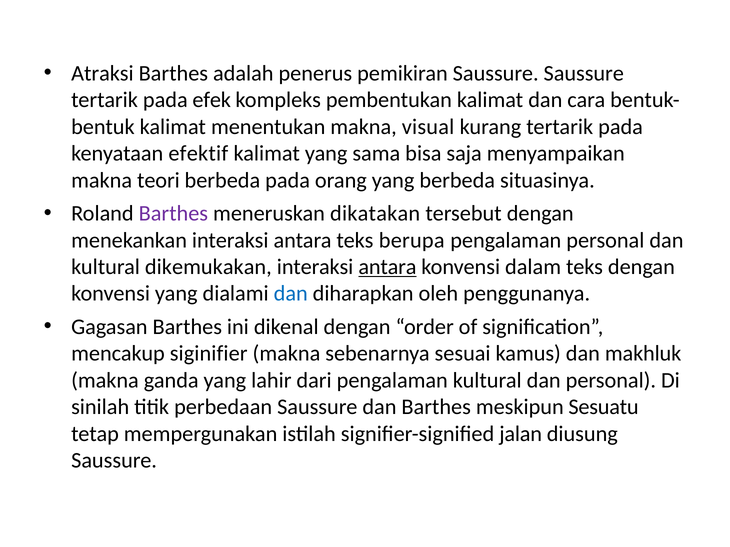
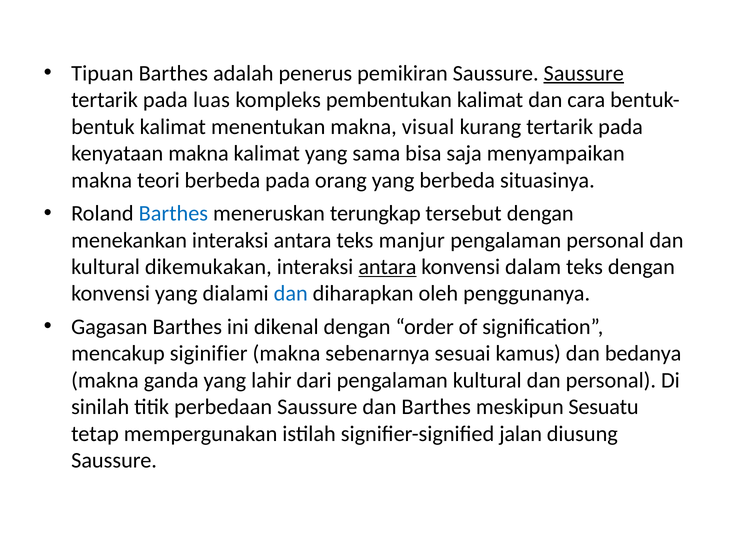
Atraksi: Atraksi -> Tipuan (102, 73)
Saussure underline: none -> present (584, 73)
efek: efek -> luas (211, 100)
kenyataan efektif: efektif -> makna (199, 154)
Barthes colour: purple -> blue (173, 214)
dikatakan: dikatakan -> terungkap (375, 214)
berupa: berupa -> manjur (412, 240)
makhluk: makhluk -> bedanya (643, 354)
